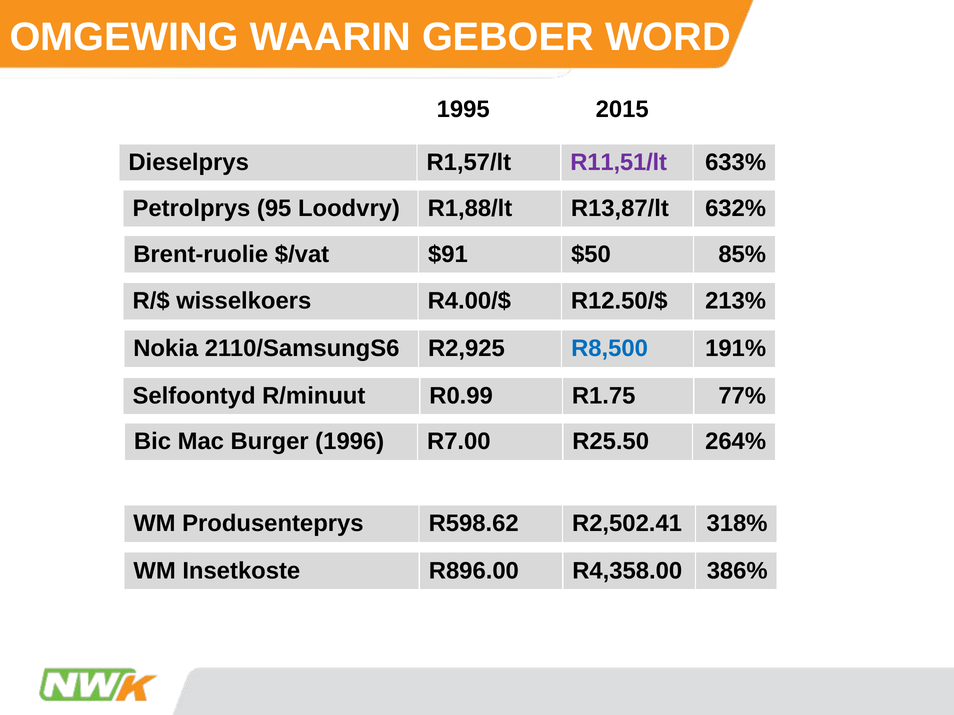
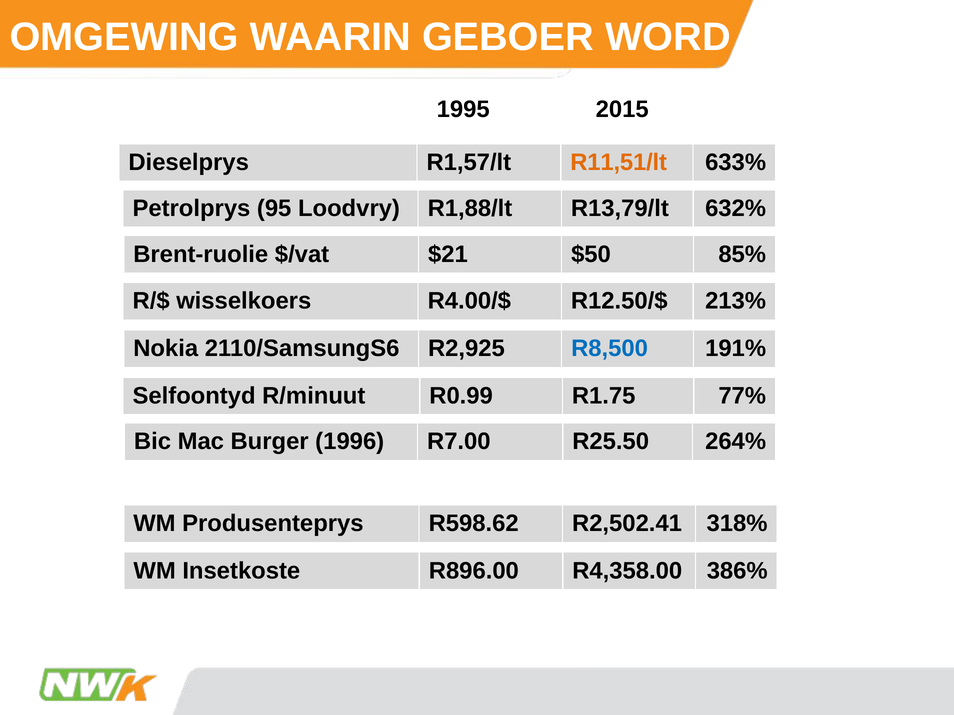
R11,51/lt colour: purple -> orange (619, 162)
R13,87/lt: R13,87/lt -> R13,79/lt (620, 208)
$91: $91 -> $21 (448, 254)
